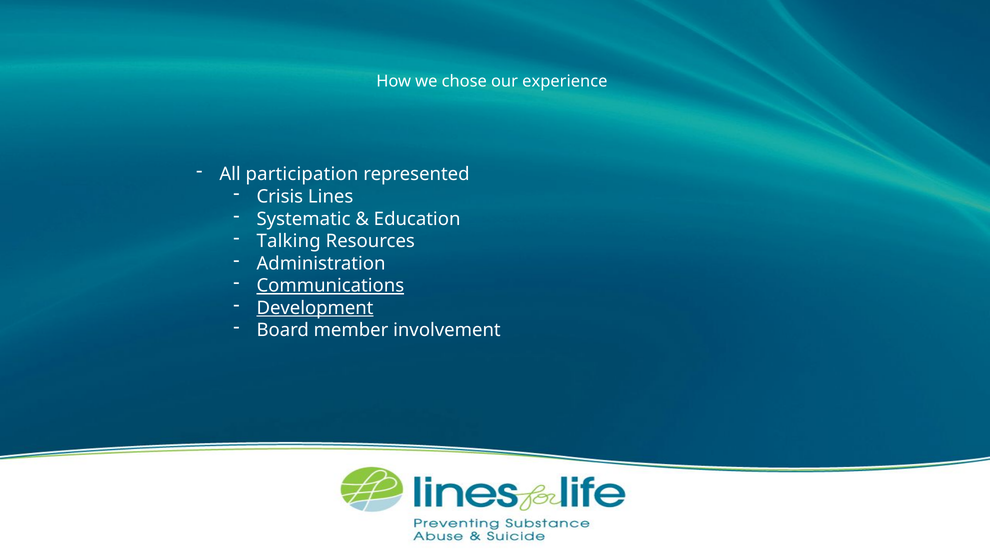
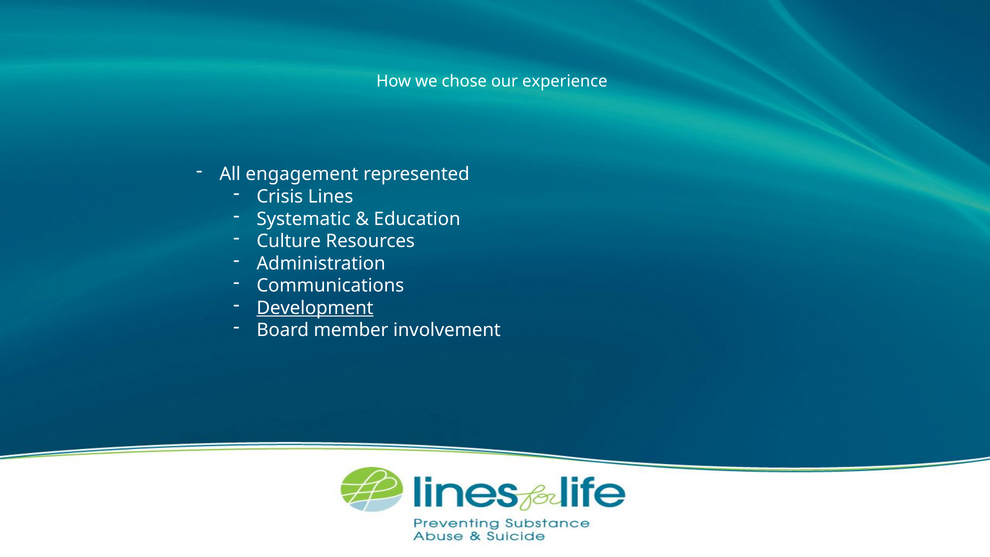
participation: participation -> engagement (302, 174)
Talking: Talking -> Culture (289, 241)
Communications underline: present -> none (330, 286)
